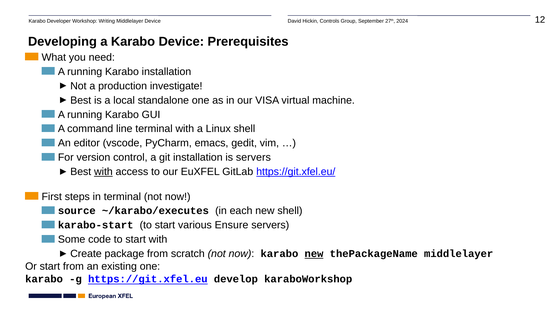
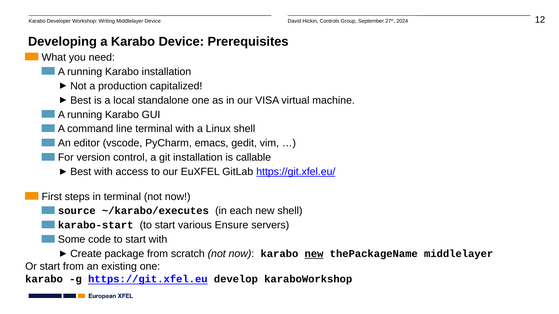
investigate: investigate -> capitalized (176, 86)
is servers: servers -> callable (253, 158)
with underline: present -> none (103, 172)
